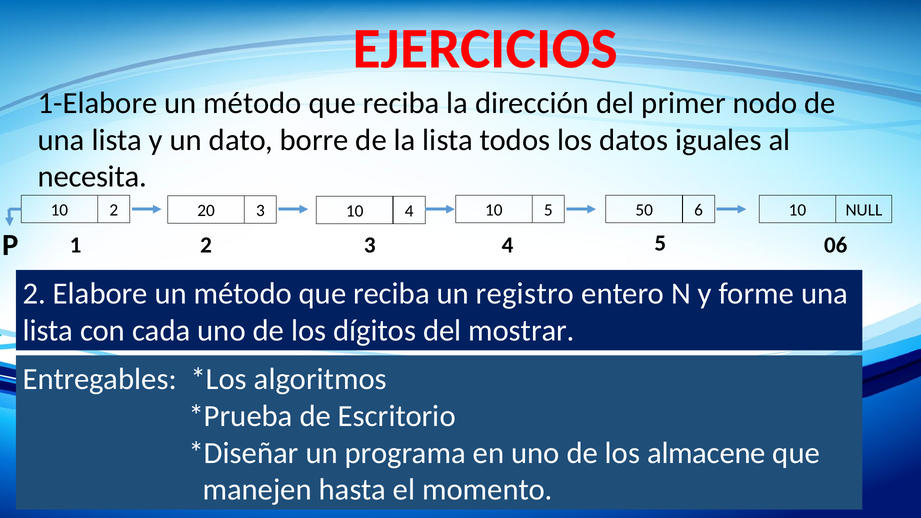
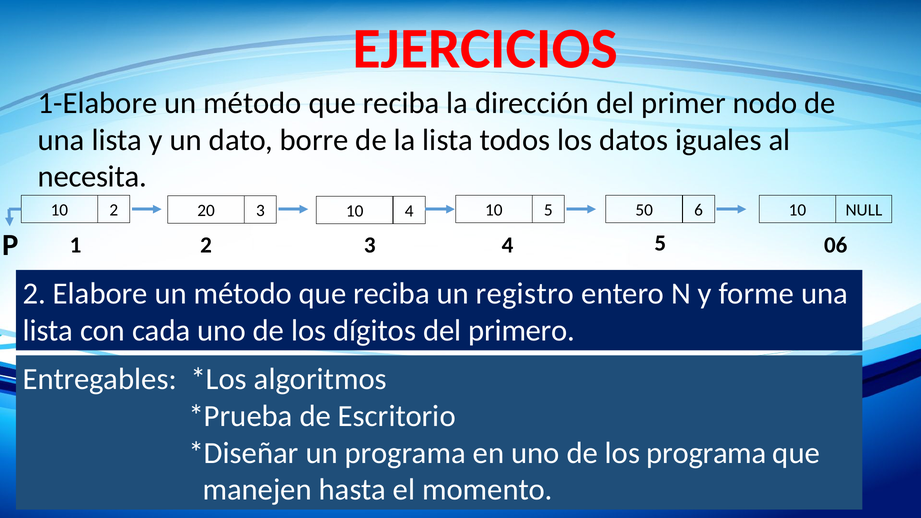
mostrar: mostrar -> primero (522, 331)
los almacene: almacene -> programa (706, 453)
